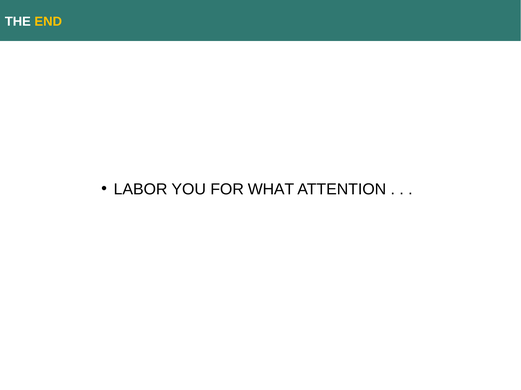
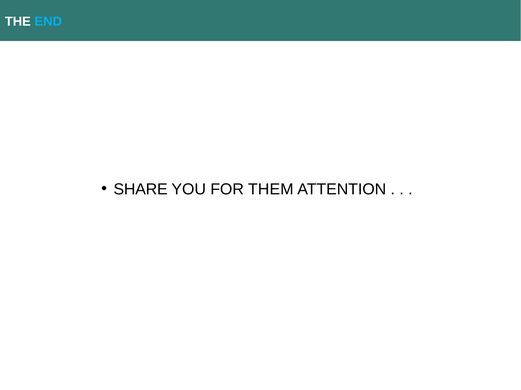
END colour: yellow -> light blue (48, 21)
LABOR: LABOR -> SHARE (141, 190)
WHAT: WHAT -> THEM (271, 190)
